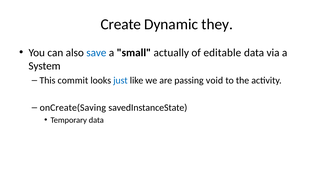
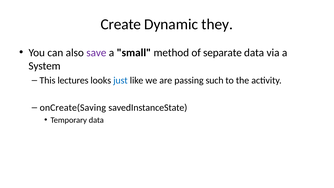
save colour: blue -> purple (96, 53)
actually: actually -> method (171, 53)
editable: editable -> separate (222, 53)
commit: commit -> lectures (73, 80)
void: void -> such (215, 80)
